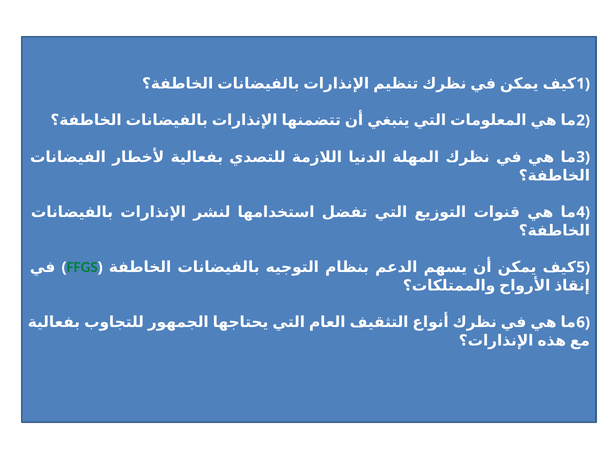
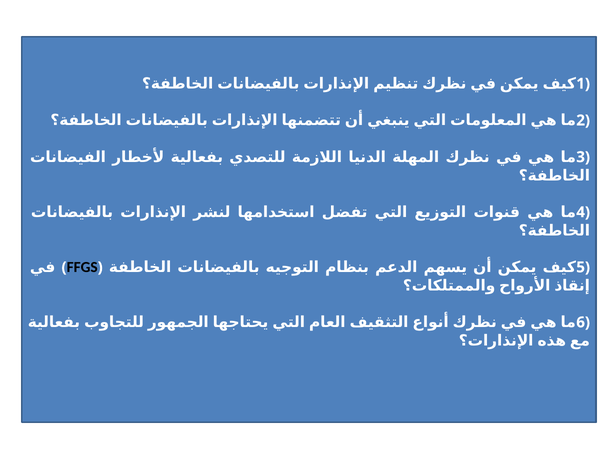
FFGS colour: green -> black (82, 268)
